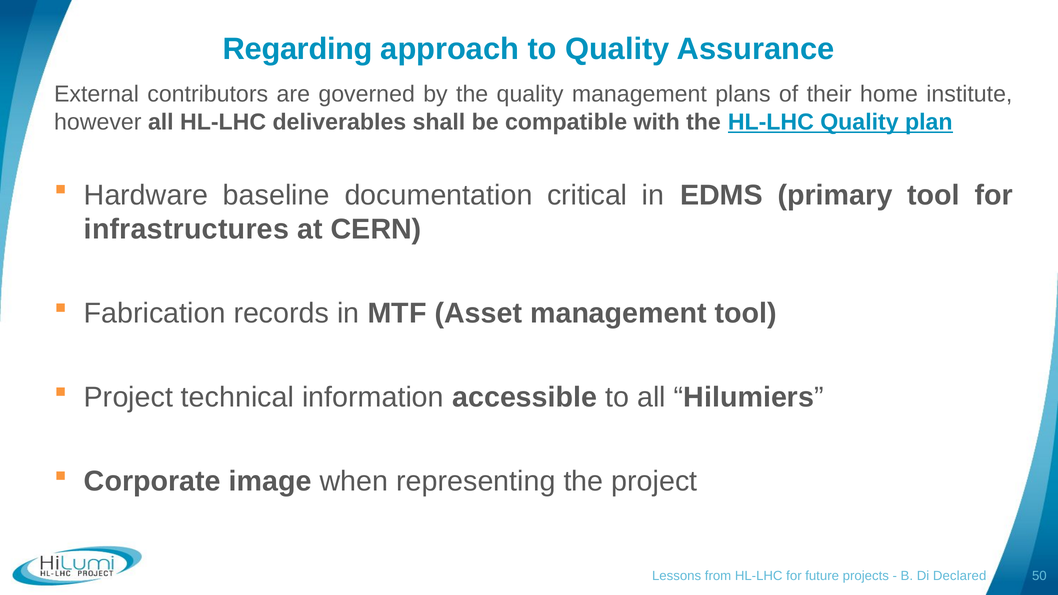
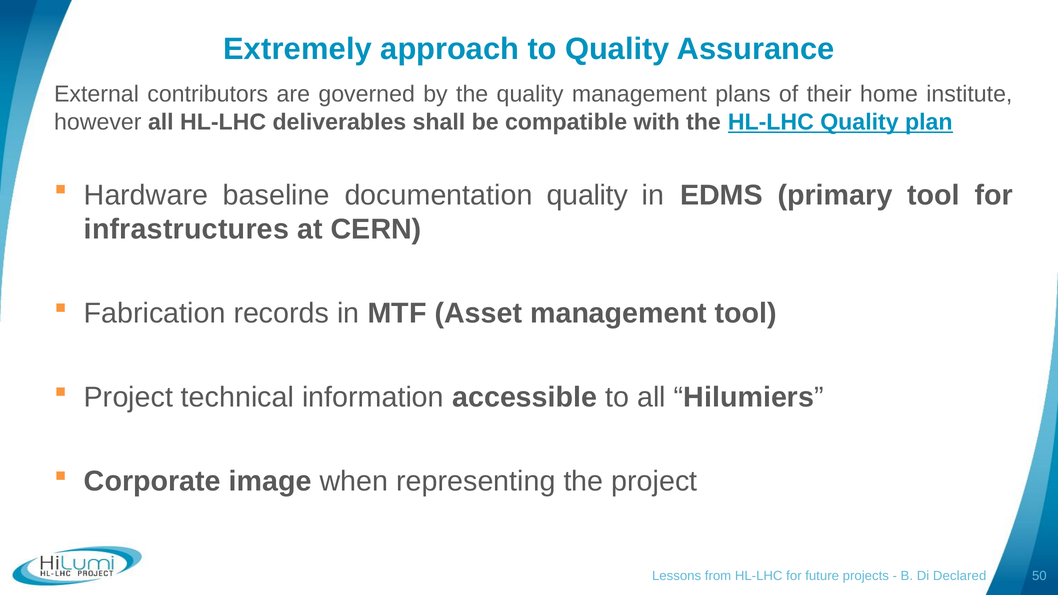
Regarding: Regarding -> Extremely (297, 49)
documentation critical: critical -> quality (587, 195)
